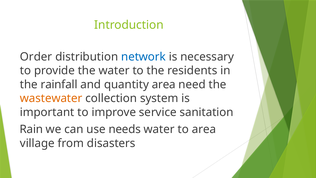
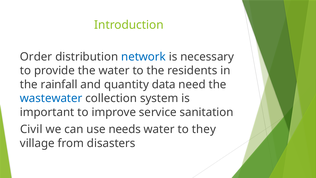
quantity area: area -> data (164, 84)
wastewater colour: orange -> blue (51, 98)
Rain: Rain -> Civil (31, 129)
to area: area -> they (204, 129)
